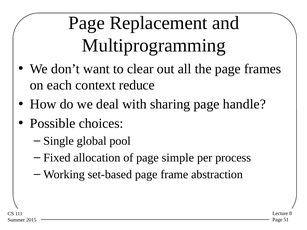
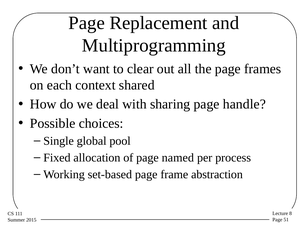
reduce: reduce -> shared (137, 85)
simple: simple -> named (178, 158)
